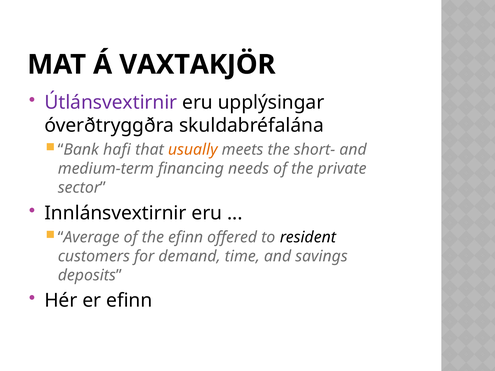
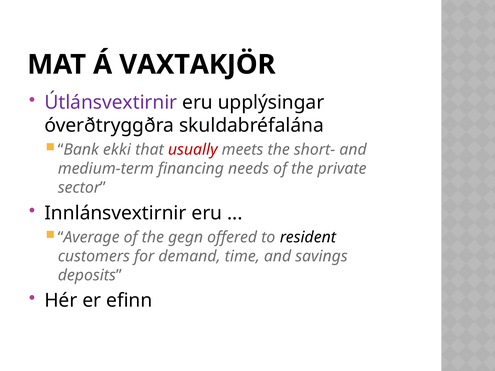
hafi: hafi -> ekki (117, 150)
usually colour: orange -> red (193, 150)
the efinn: efinn -> gegn (186, 237)
